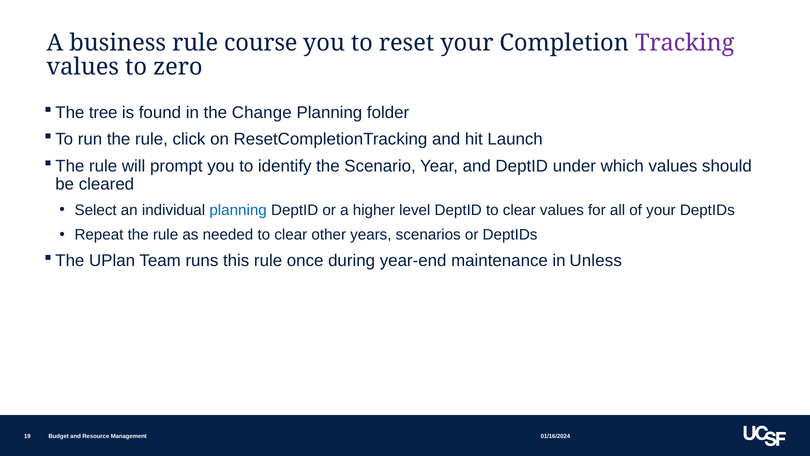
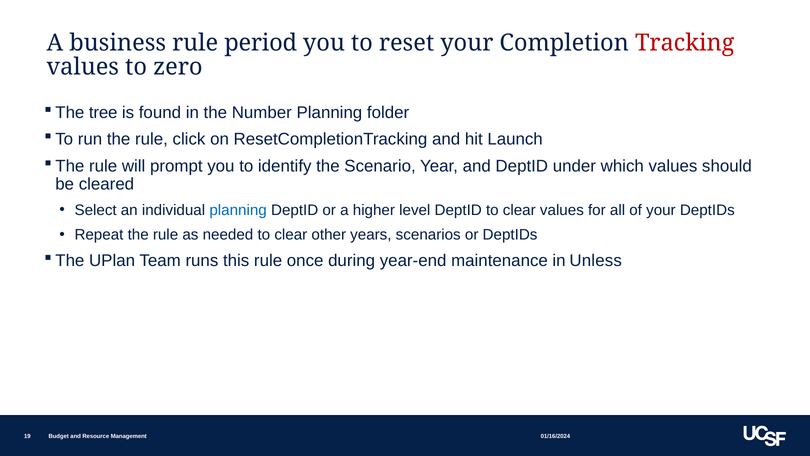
course: course -> period (261, 43)
Tracking colour: purple -> red (685, 43)
Change: Change -> Number (262, 112)
